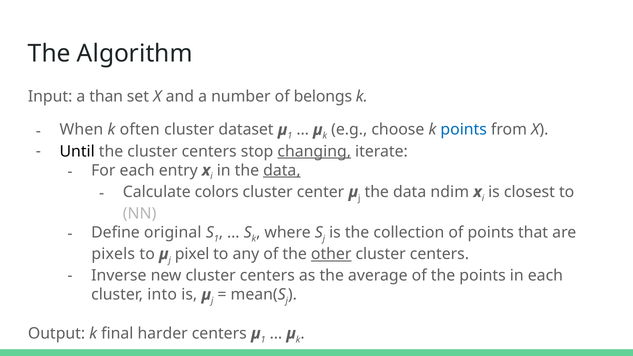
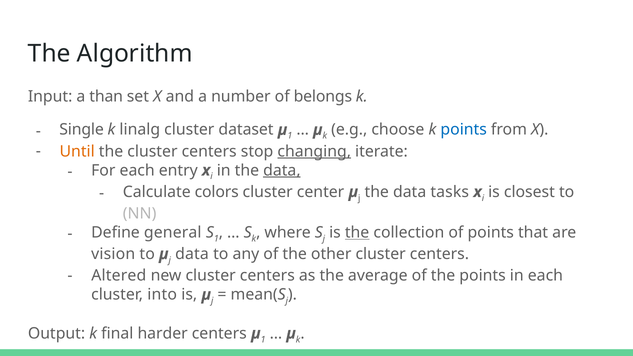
When: When -> Single (82, 130)
often: often -> linalg (140, 130)
Until colour: black -> orange (77, 151)
ndim: ndim -> tasks (450, 192)
original: original -> general (173, 232)
the underline: none -> present (357, 232)
pixels: pixels -> vision (113, 254)
pixel: pixel -> data (192, 254)
other underline: present -> none (331, 254)
Inverse: Inverse -> Altered (119, 276)
